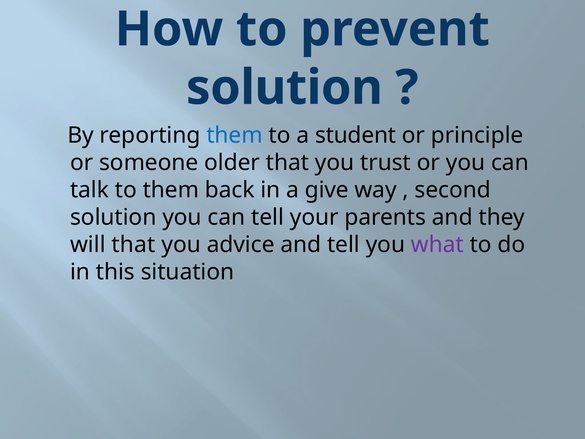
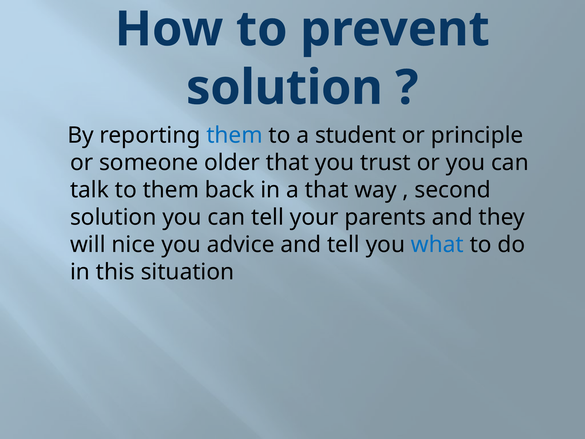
a give: give -> that (327, 190)
will that: that -> nice (133, 244)
what colour: purple -> blue (437, 244)
